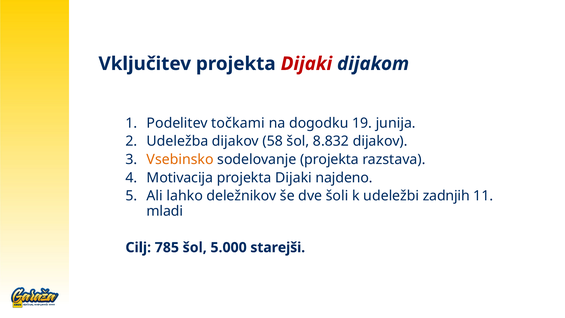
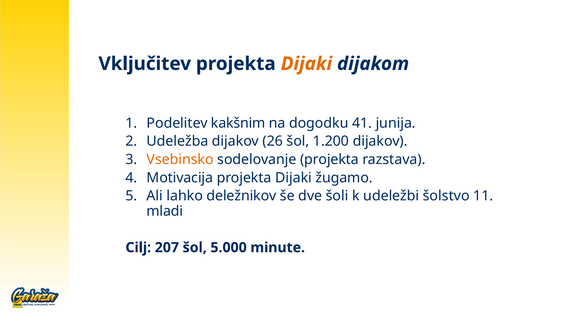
Dijaki colour: red -> orange (306, 64)
točkami: točkami -> kakšnim (238, 123)
19: 19 -> 41 (362, 123)
58: 58 -> 26 (273, 141)
8.832: 8.832 -> 1.200 (331, 141)
najdeno: najdeno -> žugamo (344, 178)
zadnjih: zadnjih -> šolstvo (446, 196)
785: 785 -> 207 (167, 247)
starejši: starejši -> minute (278, 247)
